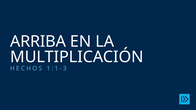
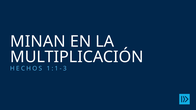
ARRIBA: ARRIBA -> MINAN (38, 42)
